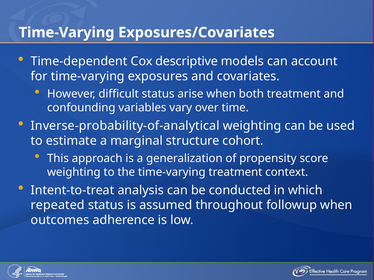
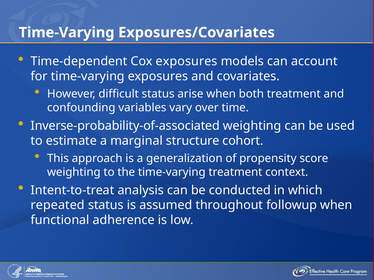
Cox descriptive: descriptive -> exposures (187, 61)
Inverse-probability-of-analytical: Inverse-probability-of-analytical -> Inverse-probability-of-associated (125, 126)
outcomes: outcomes -> functional (60, 220)
